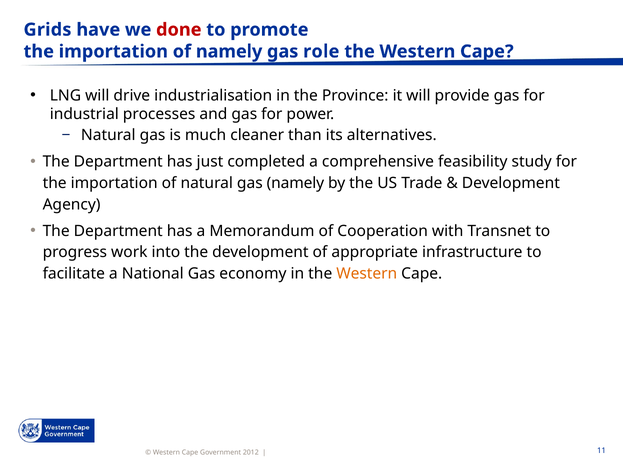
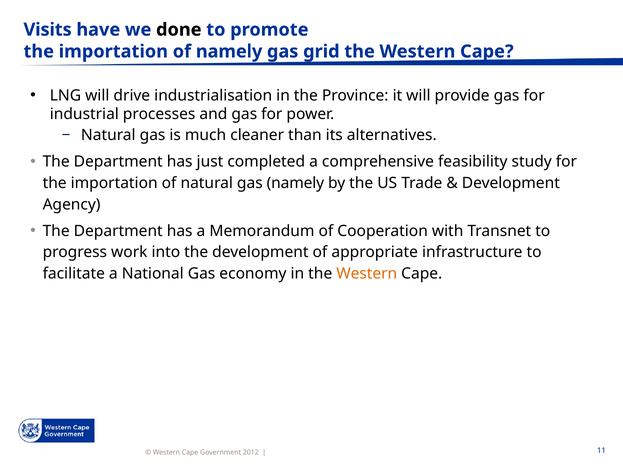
Grids: Grids -> Visits (48, 30)
done colour: red -> black (179, 30)
role: role -> grid (321, 52)
